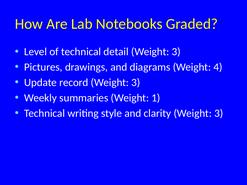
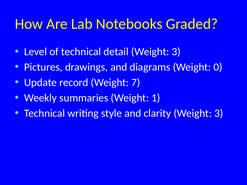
4: 4 -> 0 (218, 67)
record Weight 3: 3 -> 7 (136, 83)
